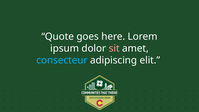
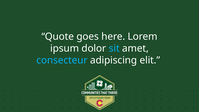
sit colour: pink -> light blue (114, 48)
